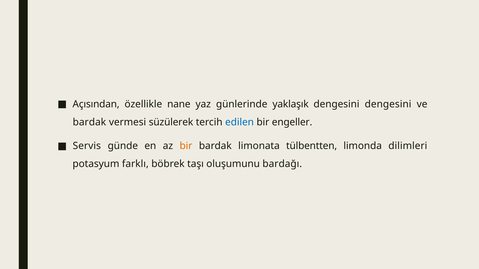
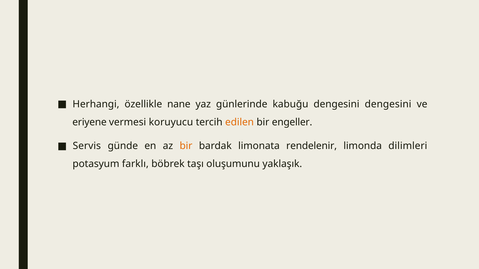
Açısından: Açısından -> Herhangi (96, 104)
yaklaşık: yaklaşık -> kabuğu (291, 104)
bardak: bardak -> eriyene (90, 122)
süzülerek: süzülerek -> koruyucu (171, 122)
edilen colour: blue -> orange (240, 122)
tülbentten: tülbentten -> rendelenir (312, 146)
bardağı: bardağı -> yaklaşık (282, 164)
